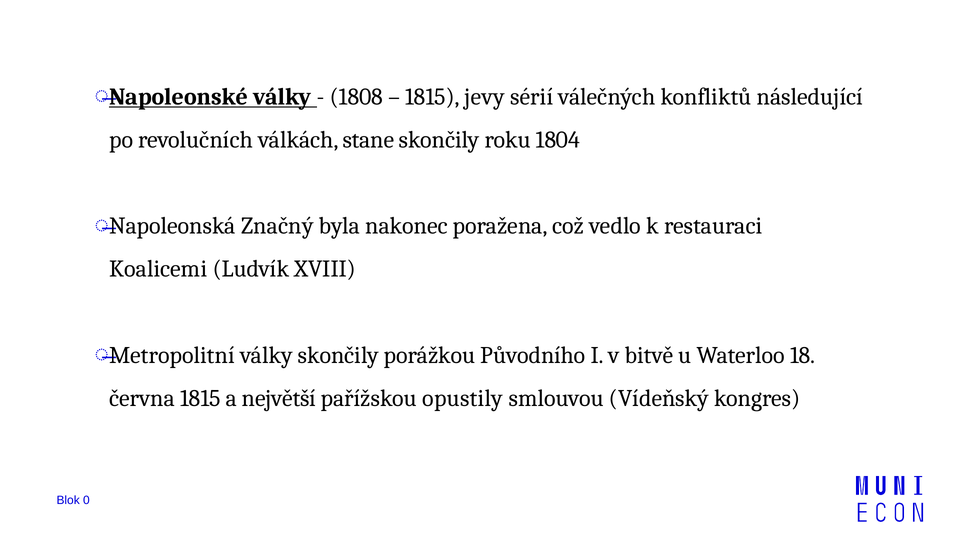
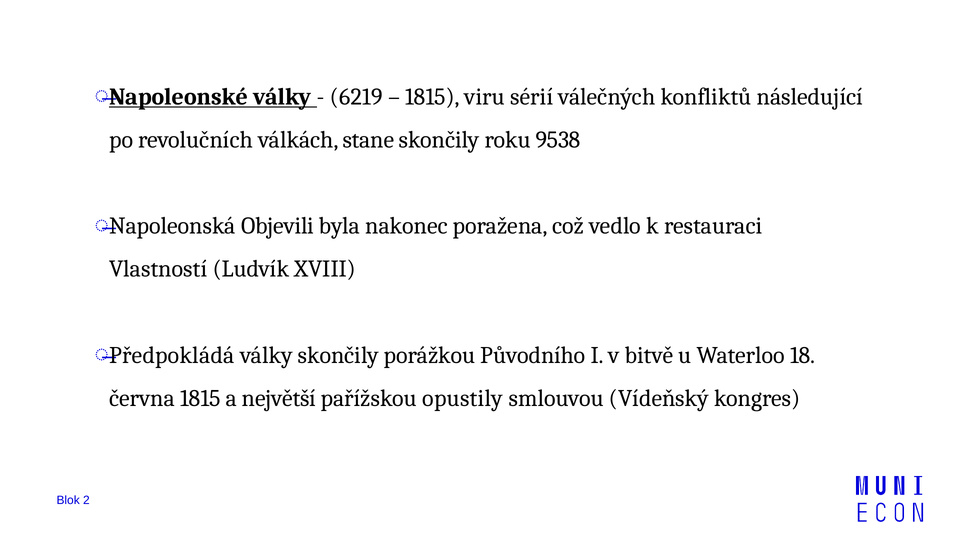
1808: 1808 -> 6219 (356, 97)
jevy: jevy -> viru (485, 97)
1804: 1804 -> 9538 (558, 140)
Značný: Značný -> Objevili (277, 226)
Koalicemi: Koalicemi -> Vlastností (158, 269)
Metropolitní: Metropolitní -> Předpokládá (172, 355)
0: 0 -> 2 (86, 500)
